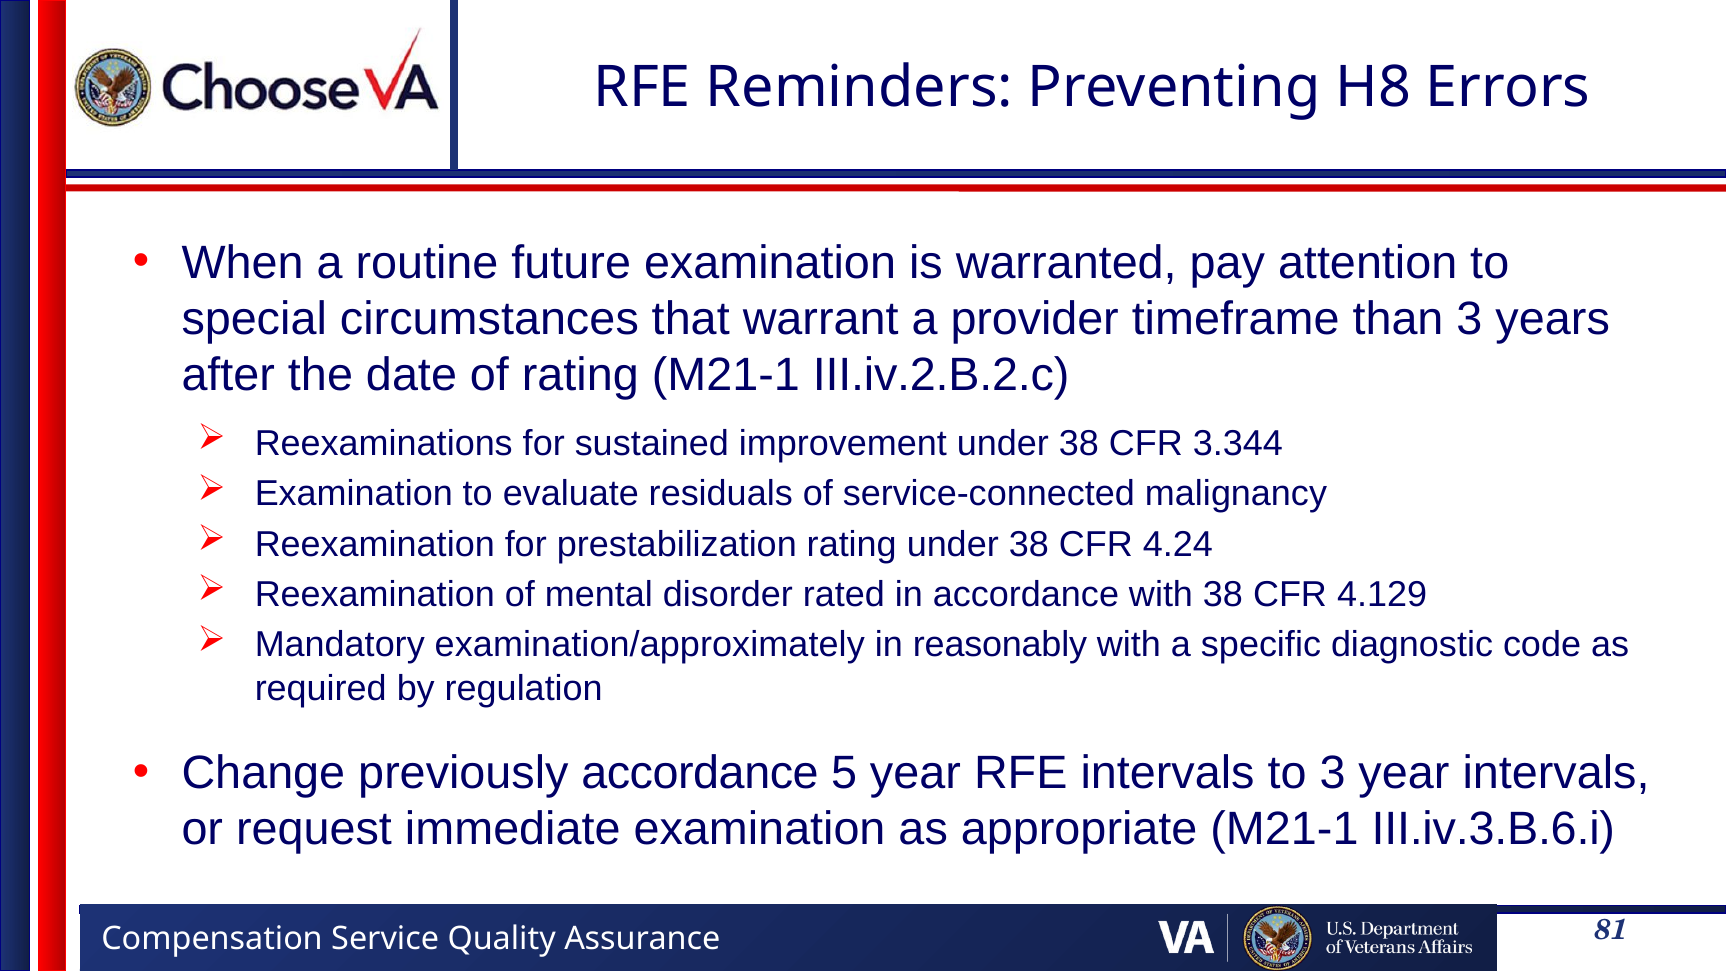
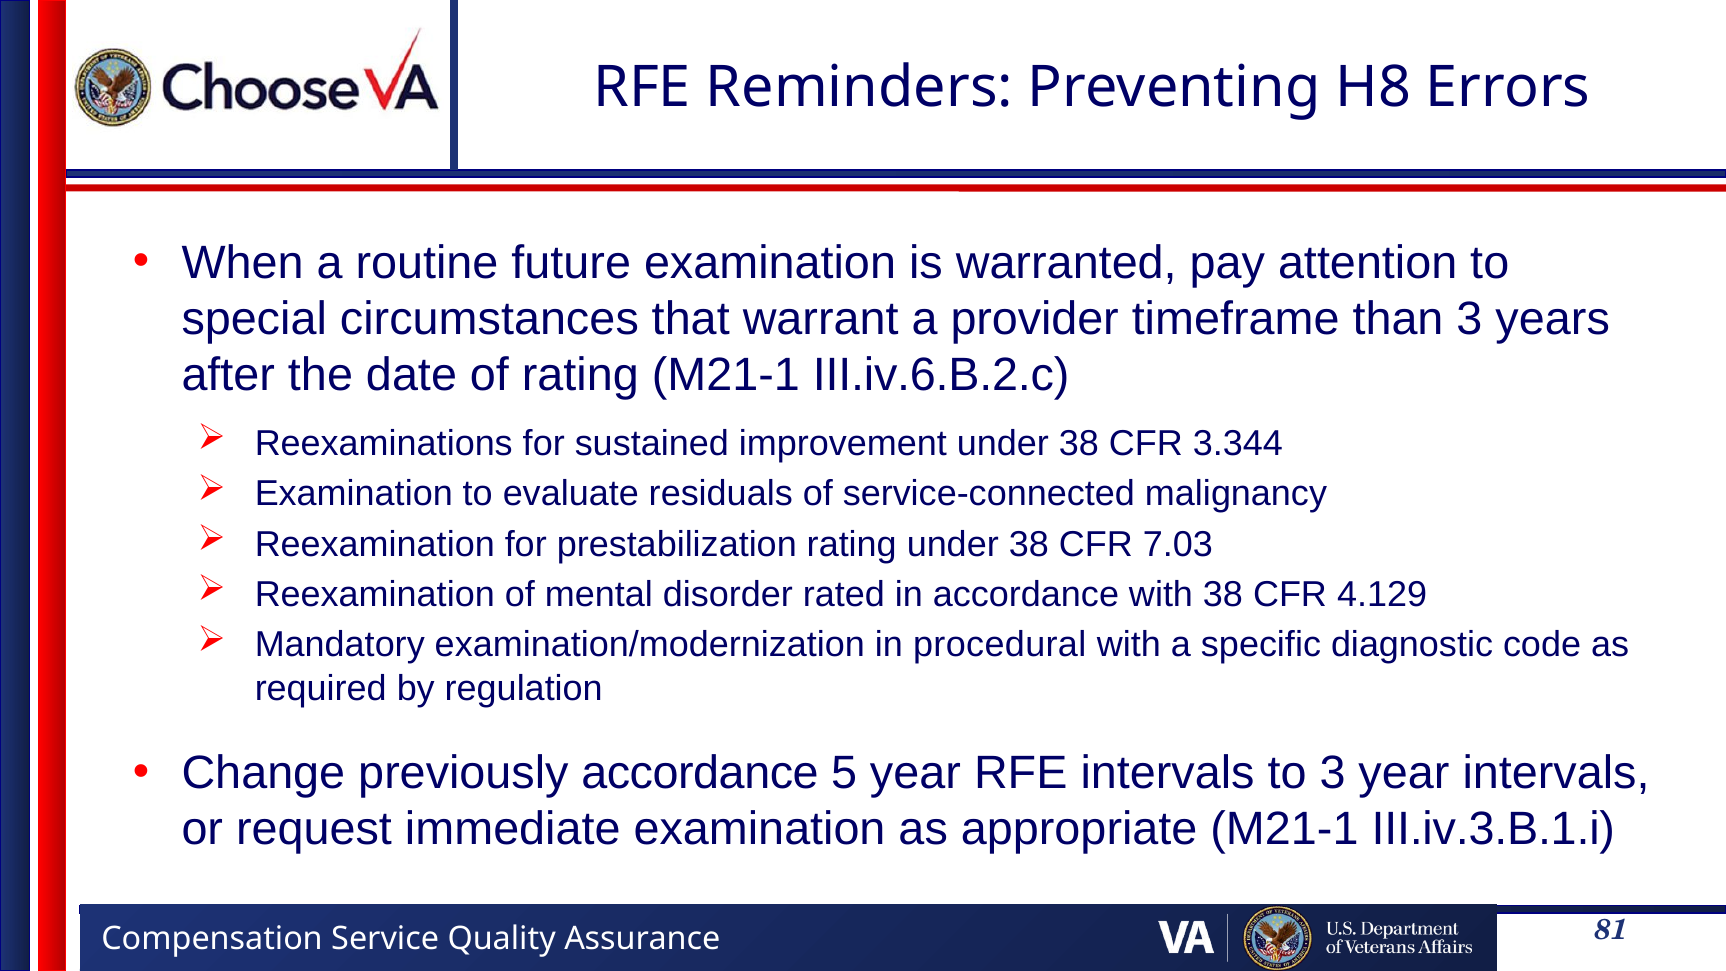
III.iv.2.B.2.c: III.iv.2.B.2.c -> III.iv.6.B.2.c (941, 375)
4.24: 4.24 -> 7.03 (1178, 544)
examination/approximately: examination/approximately -> examination/modernization (650, 645)
reasonably: reasonably -> procedural (1000, 645)
III.iv.3.B.6.i: III.iv.3.B.6.i -> III.iv.3.B.1.i (1493, 829)
